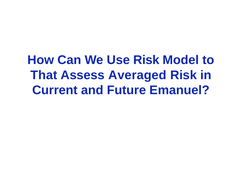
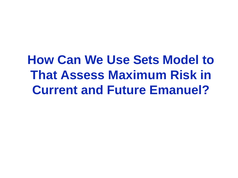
Use Risk: Risk -> Sets (146, 60)
Averaged: Averaged -> Maximum (137, 75)
